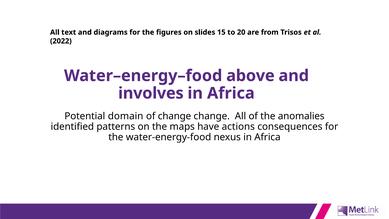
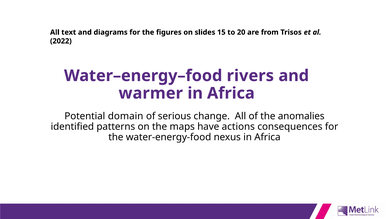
above: above -> rivers (250, 76)
involves: involves -> warmer (151, 93)
of change: change -> serious (174, 116)
